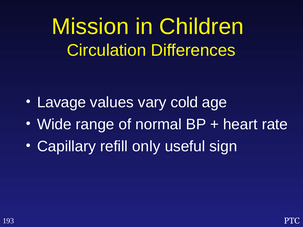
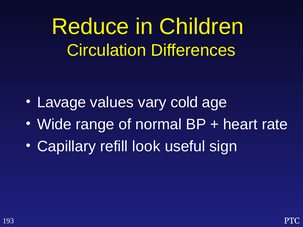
Mission: Mission -> Reduce (90, 27)
only: only -> look (146, 146)
